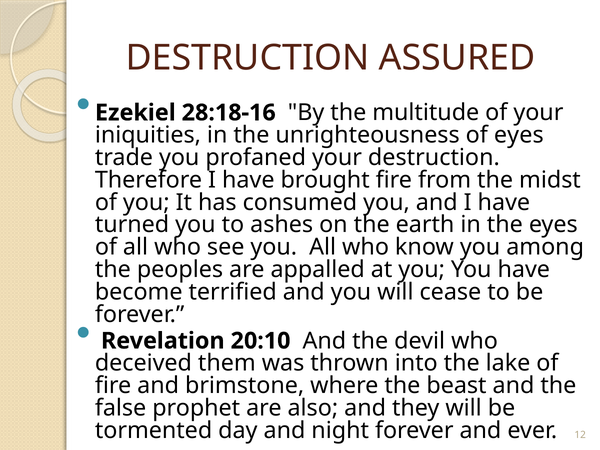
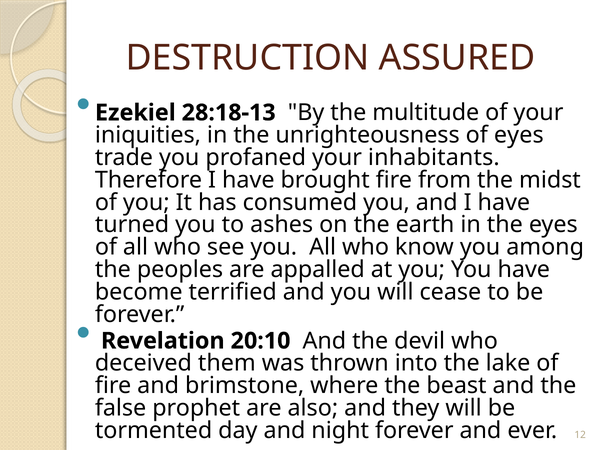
28:18-16: 28:18-16 -> 28:18-13 (229, 113)
your destruction: destruction -> inhabitants (434, 158)
